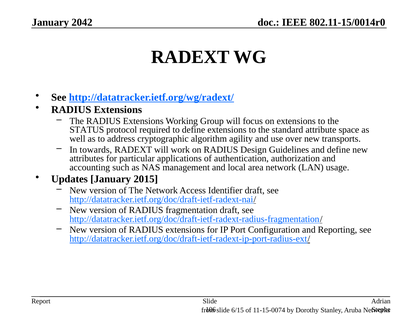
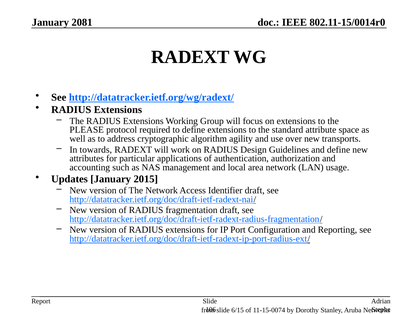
2042: 2042 -> 2081 (82, 22)
STATUS: STATUS -> PLEASE (87, 130)
